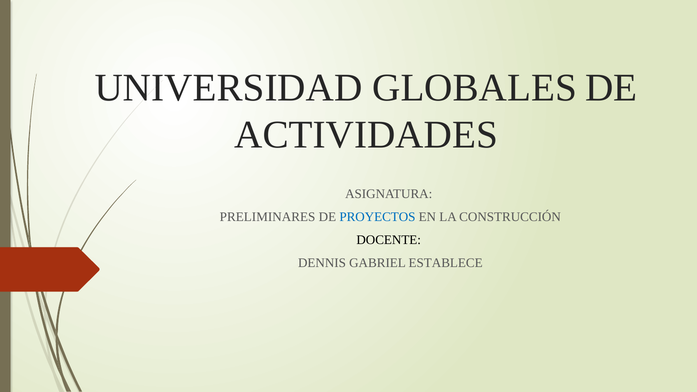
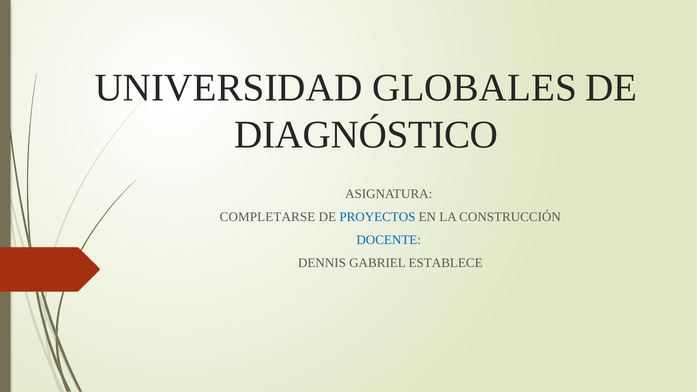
ACTIVIDADES: ACTIVIDADES -> DIAGNÓSTICO (366, 135)
PRELIMINARES: PRELIMINARES -> COMPLETARSE (268, 217)
DOCENTE colour: black -> blue (389, 240)
